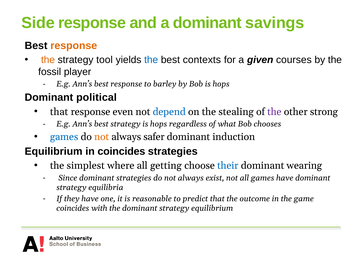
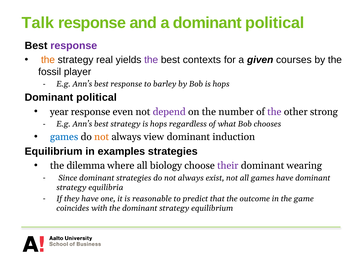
Side: Side -> Talk (38, 23)
a dominant savings: savings -> political (275, 23)
response colour: orange -> purple (74, 46)
tool: tool -> real (105, 60)
the colour: blue -> purple (151, 60)
that: that -> year (59, 112)
depend colour: blue -> purple (169, 112)
stealing: stealing -> number (236, 112)
safer: safer -> view (154, 137)
in coincides: coincides -> examples (121, 152)
simplest: simplest -> dilemma (86, 166)
getting: getting -> biology (166, 166)
their colour: blue -> purple (228, 166)
